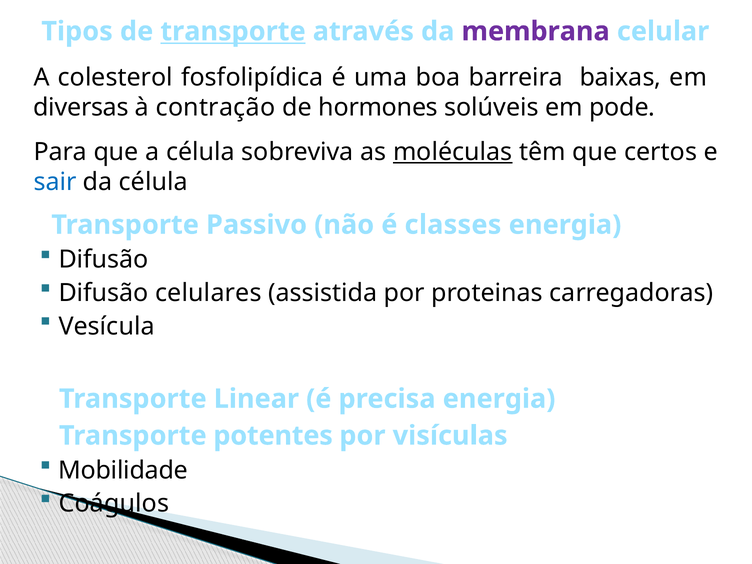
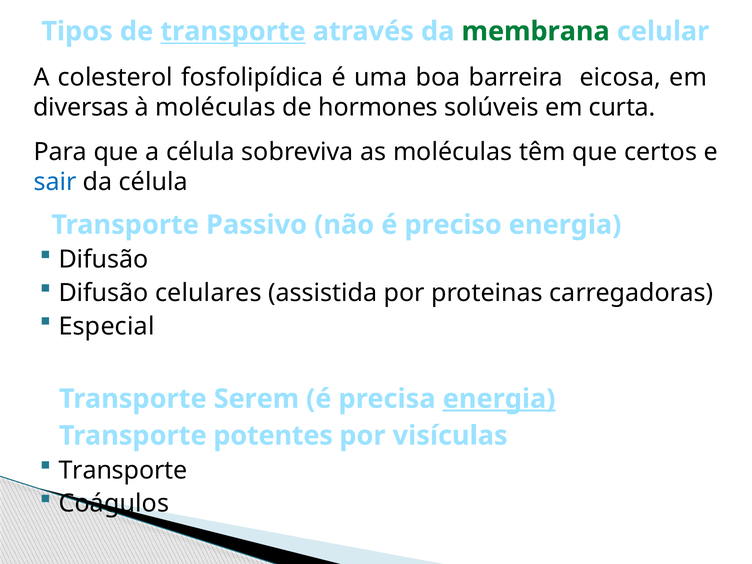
membrana colour: purple -> green (536, 31)
baixas: baixas -> eicosa (620, 77)
à contração: contração -> moléculas (216, 107)
pode: pode -> curta (622, 107)
moléculas underline: present -> none (453, 152)
classes: classes -> preciso (453, 225)
Vesícula: Vesícula -> Especial (107, 326)
Linear: Linear -> Serem (256, 399)
energia underline: none -> present (499, 399)
Mobilidade: Mobilidade -> Transporte (123, 470)
